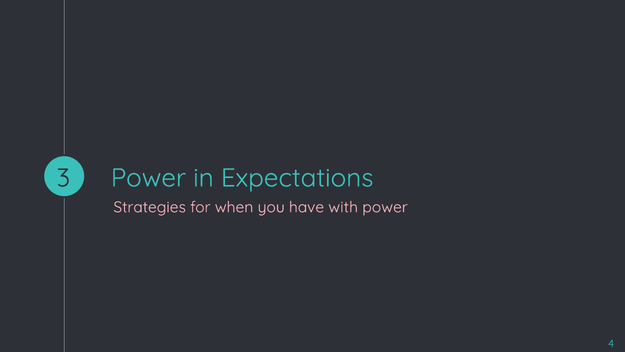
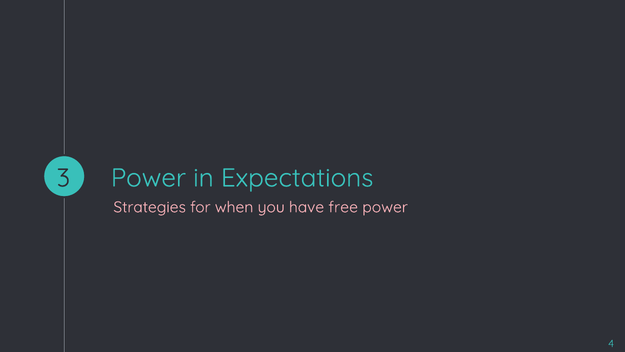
with: with -> free (343, 207)
